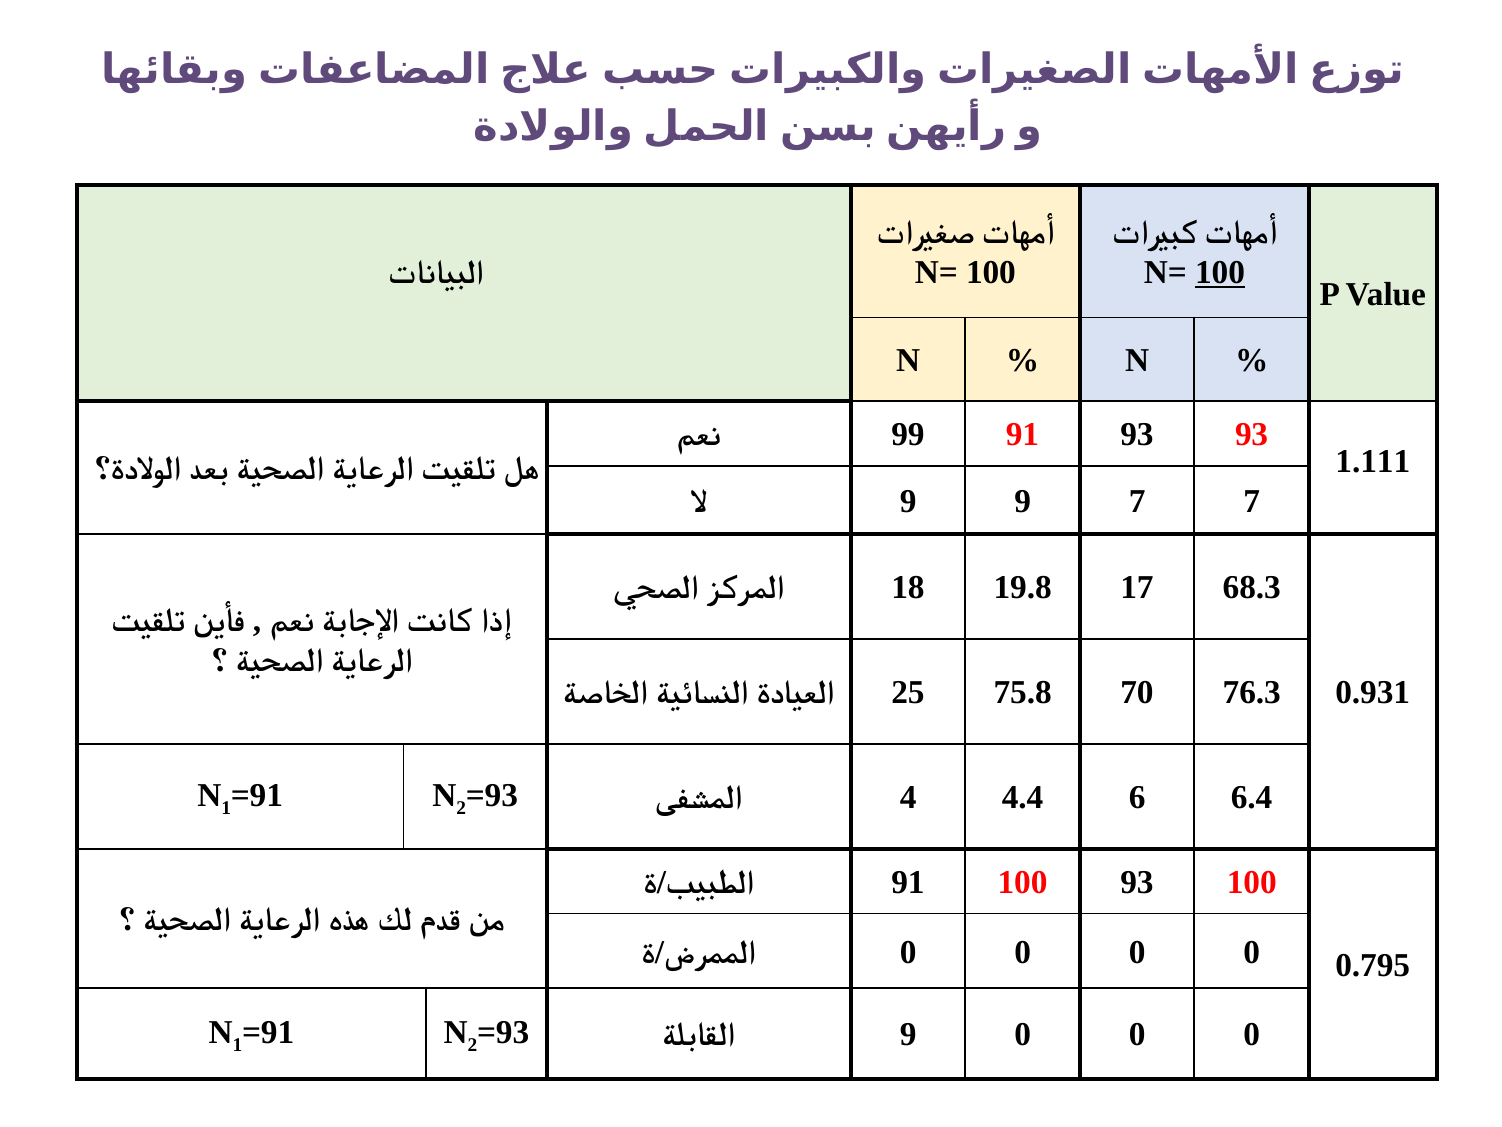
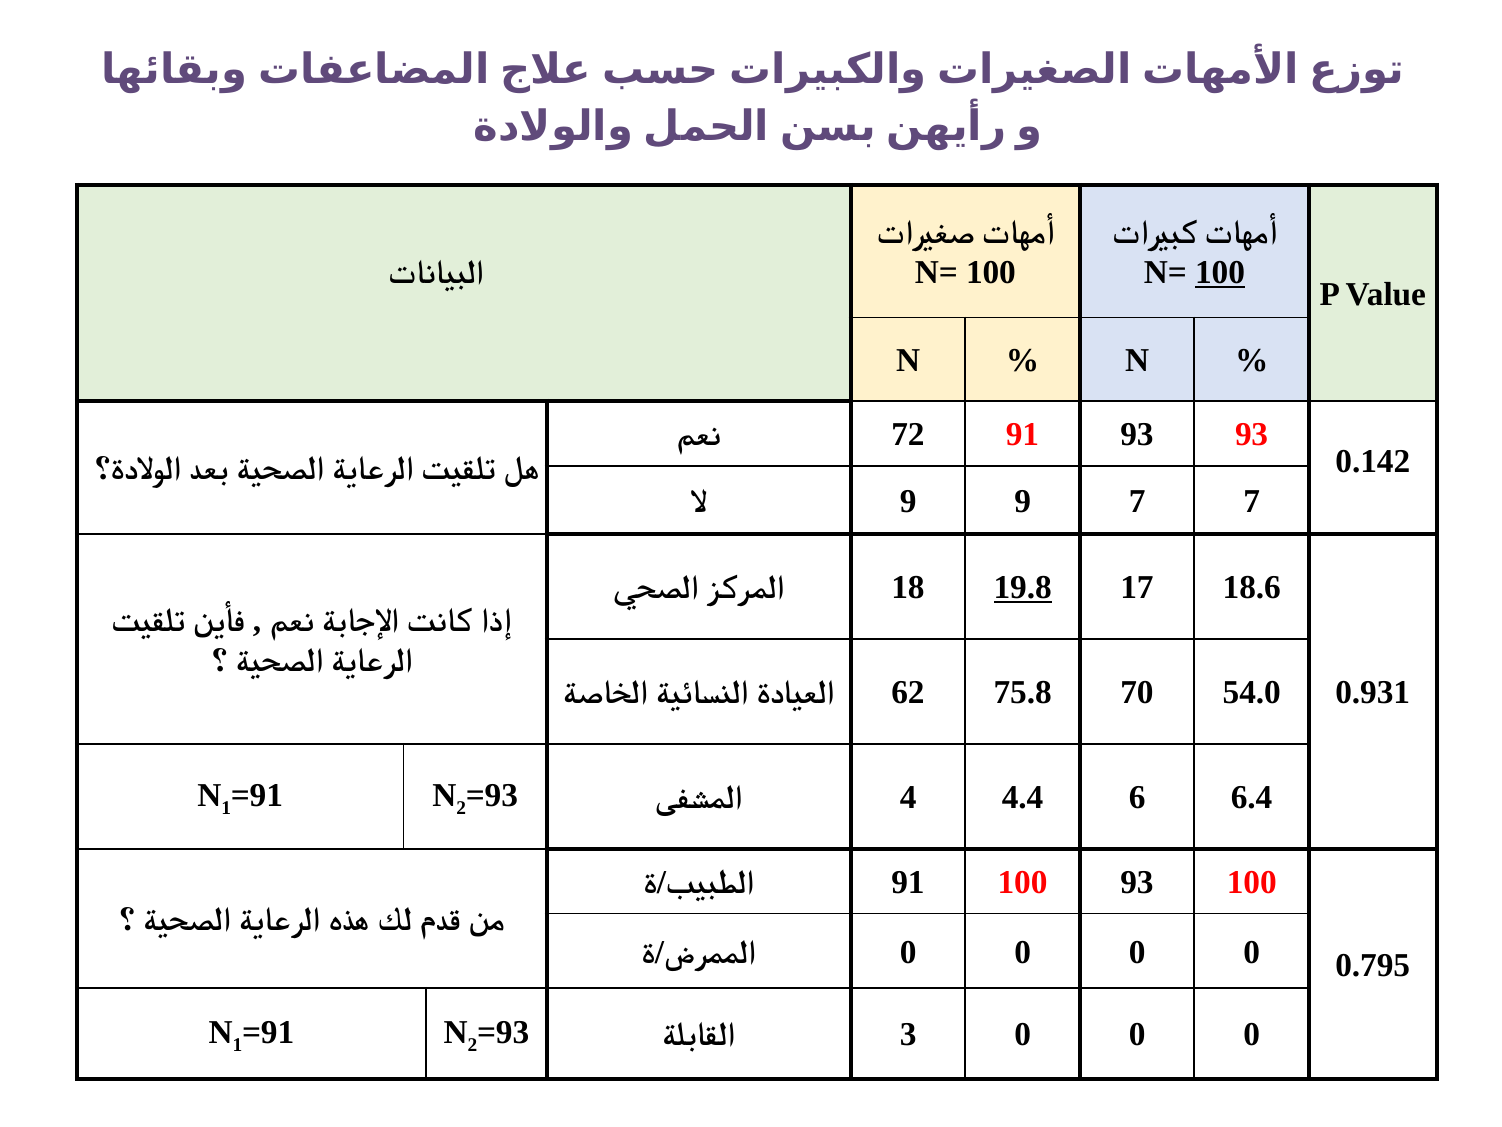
99: 99 -> 72 (908, 435)
1.111: 1.111 -> 0.142 (1373, 462)
19.8 underline: none -> present (1023, 587)
68.3: 68.3 -> 18.6 (1252, 587)
25: 25 -> 62 (908, 693)
76.3: 76.3 -> 54.0 (1252, 693)
9: 9 -> 3 (908, 1034)
